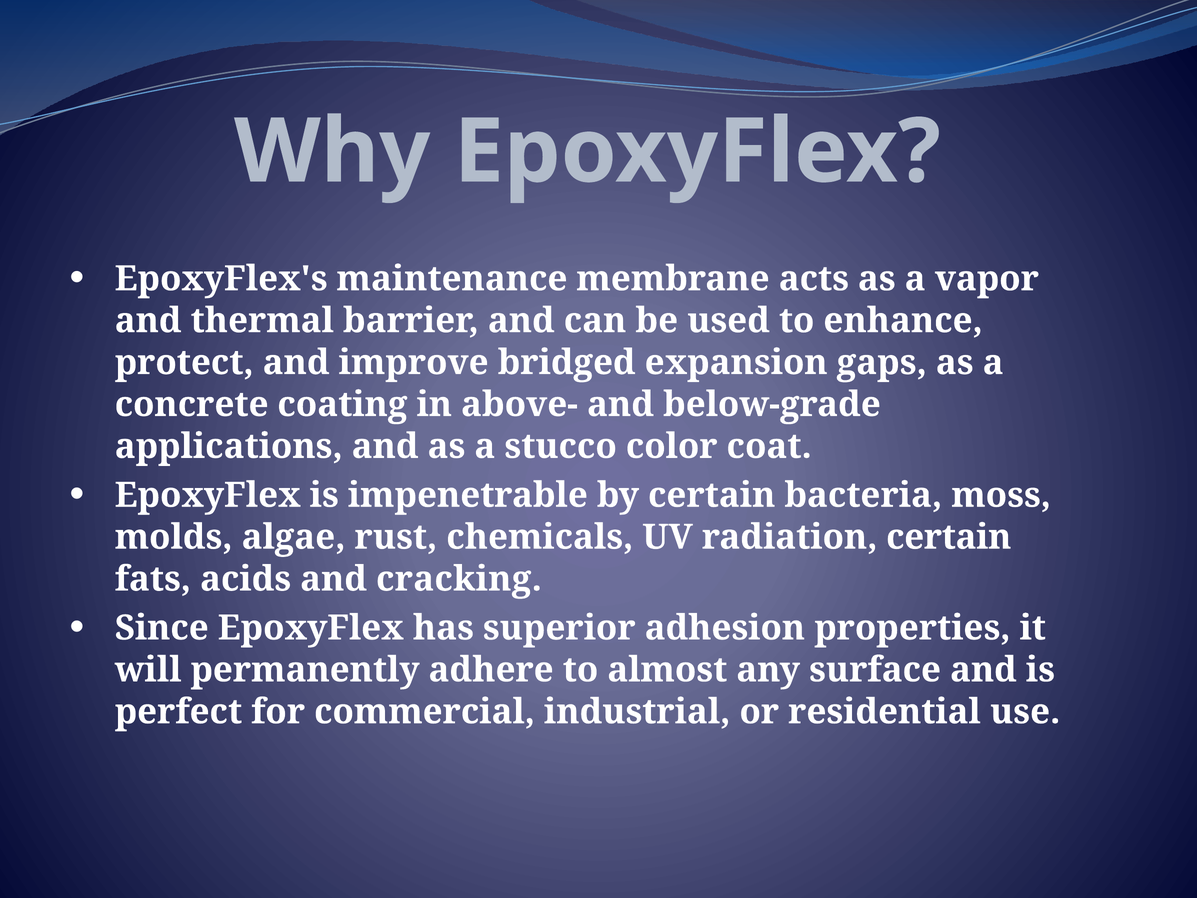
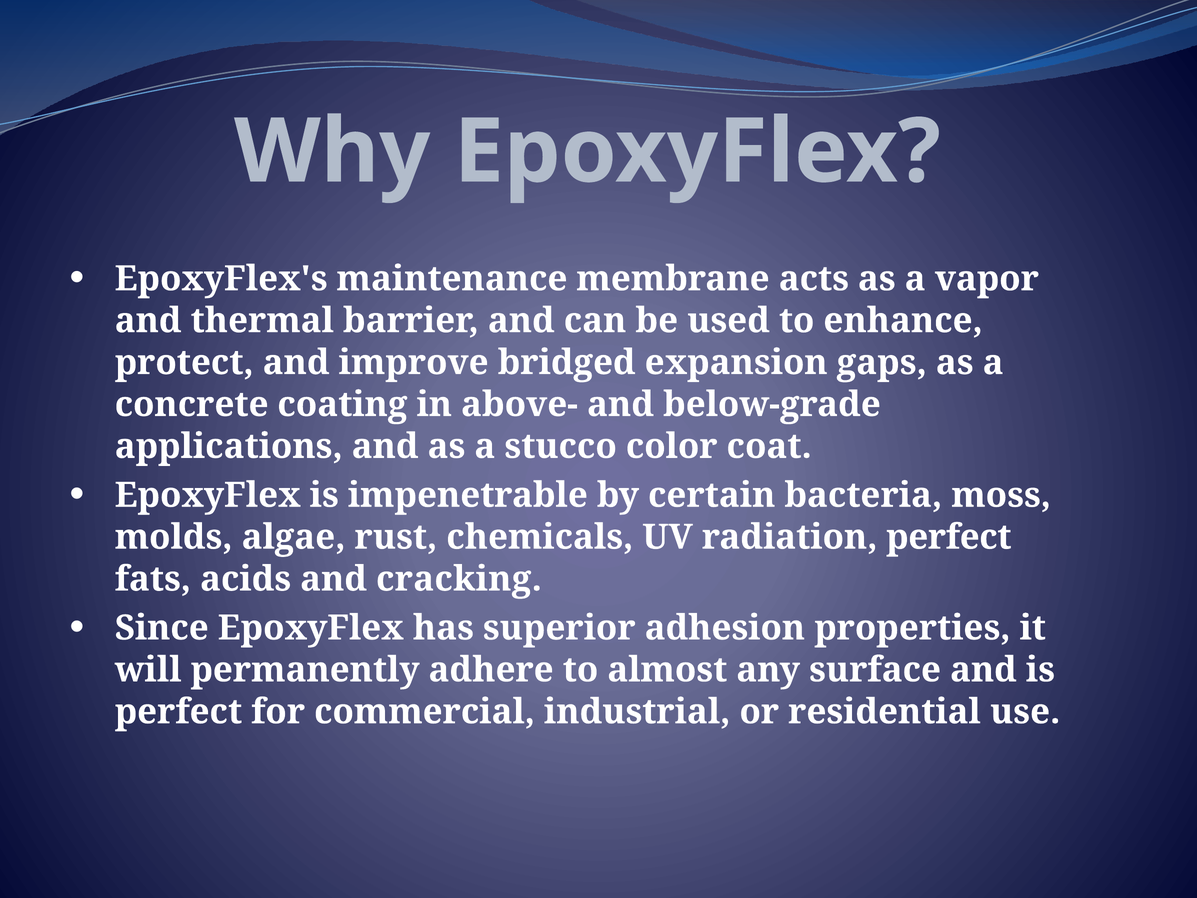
radiation certain: certain -> perfect (949, 537)
